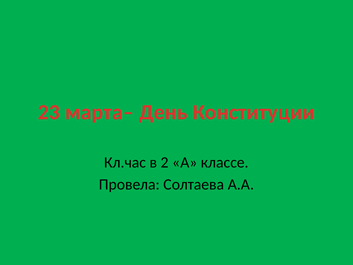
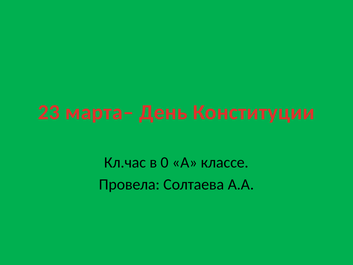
2: 2 -> 0 (165, 162)
